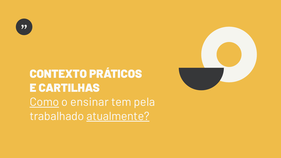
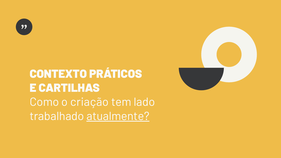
Como underline: present -> none (44, 102)
ensinar: ensinar -> criação (90, 102)
pela: pela -> lado (144, 102)
